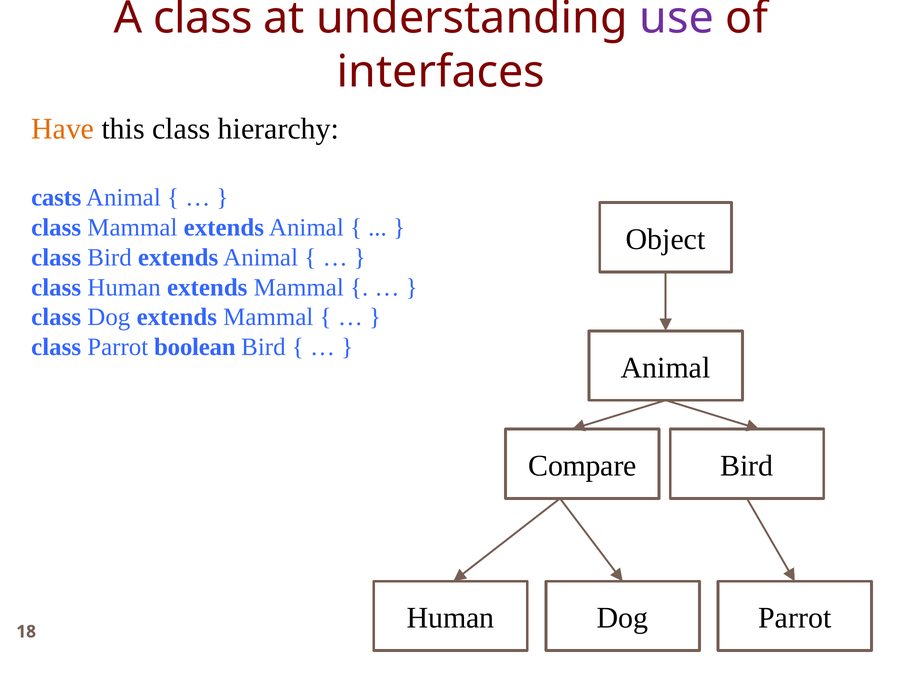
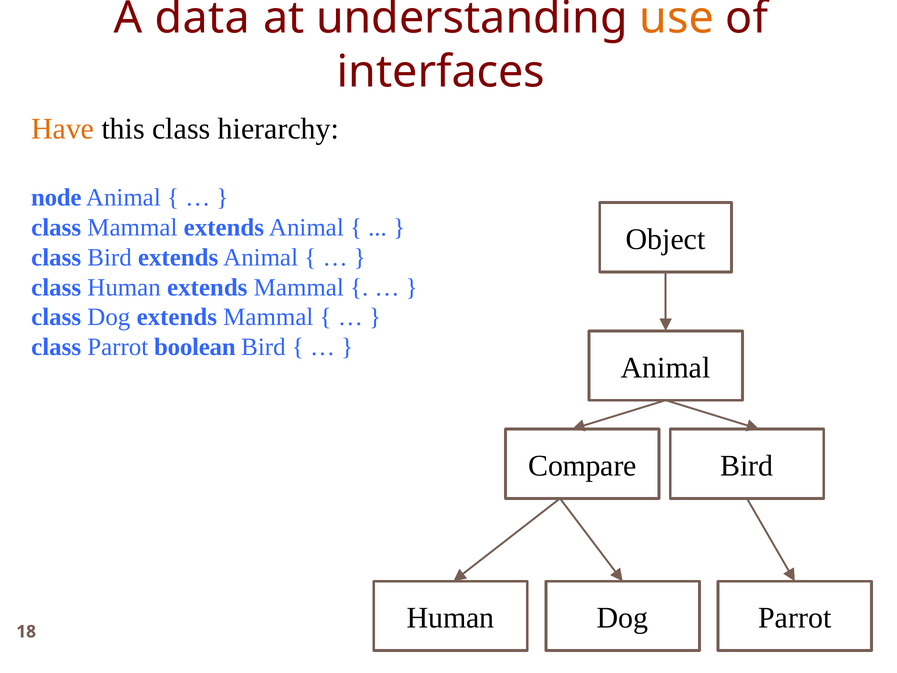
A class: class -> data (202, 18)
use colour: purple -> orange (677, 18)
casts: casts -> node (56, 197)
